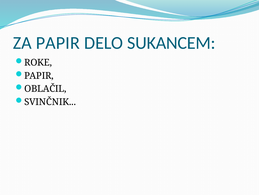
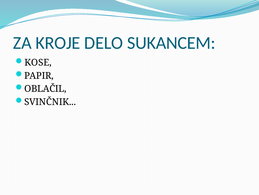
ZA PAPIR: PAPIR -> KROJE (58, 43)
ROKE: ROKE -> KOSE (38, 62)
